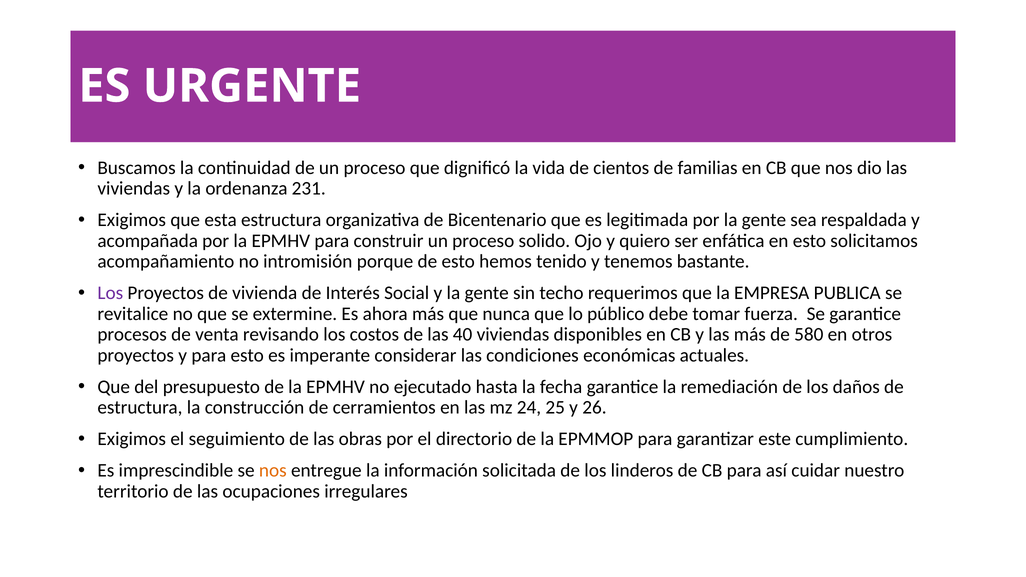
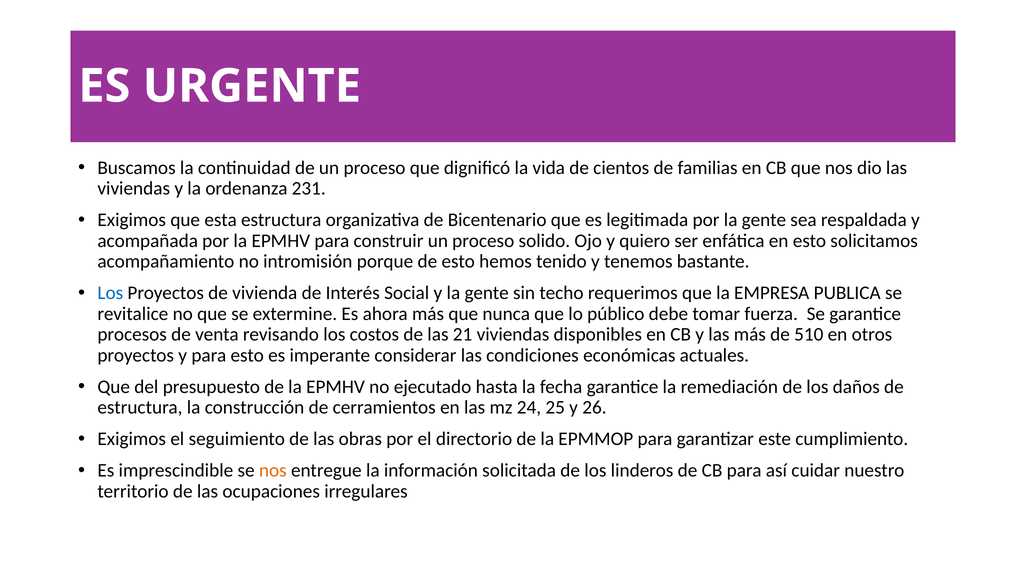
Los colour: purple -> blue (110, 293)
40: 40 -> 21 (463, 335)
580: 580 -> 510 (809, 335)
